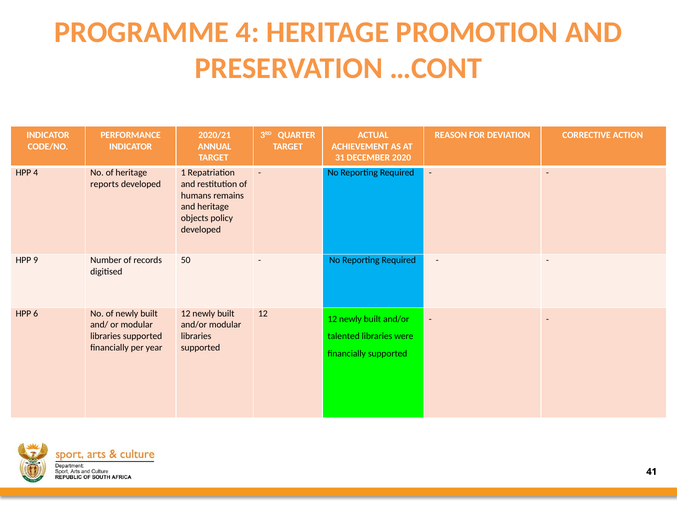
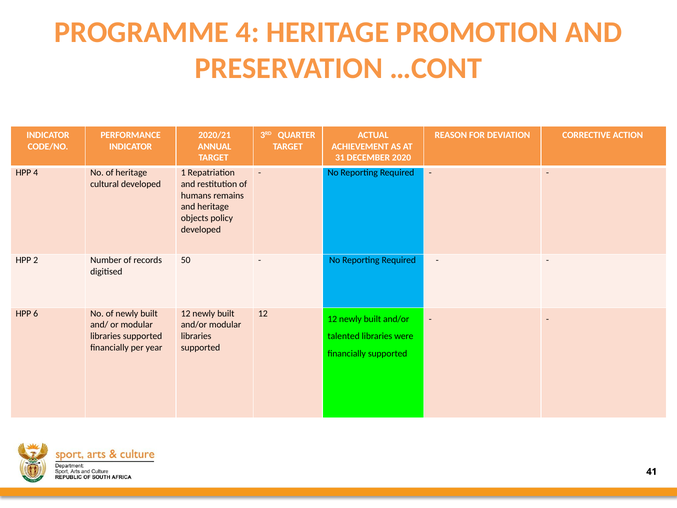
reports: reports -> cultural (105, 184)
9: 9 -> 2 (36, 260)
